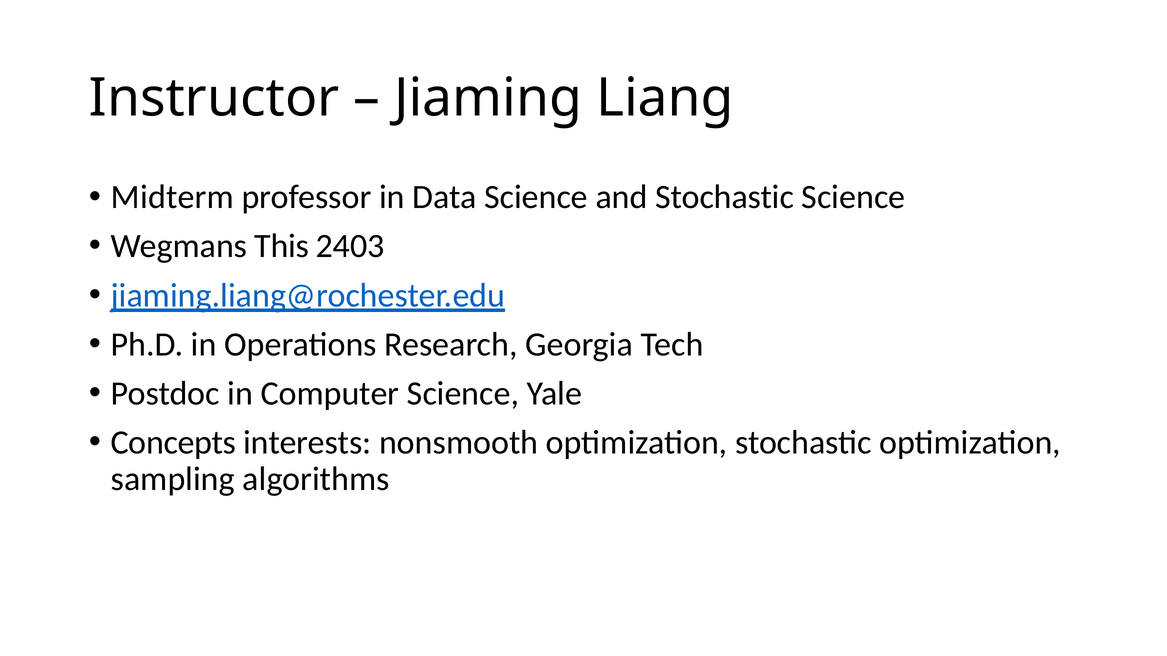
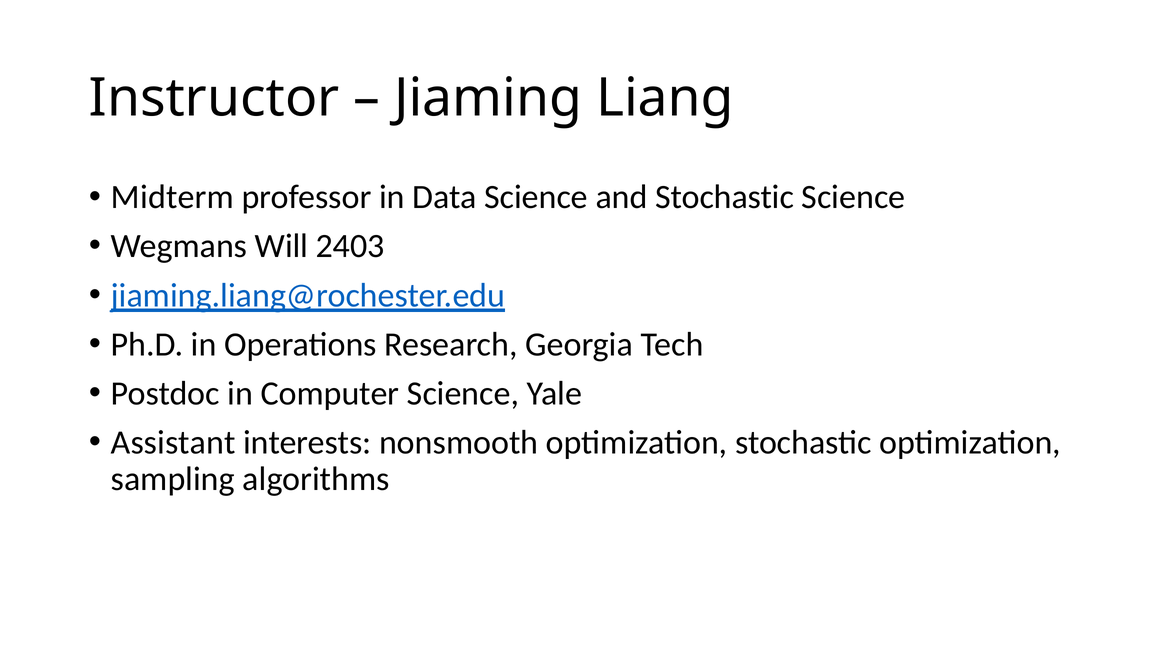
This: This -> Will (282, 246)
Concepts: Concepts -> Assistant (173, 443)
